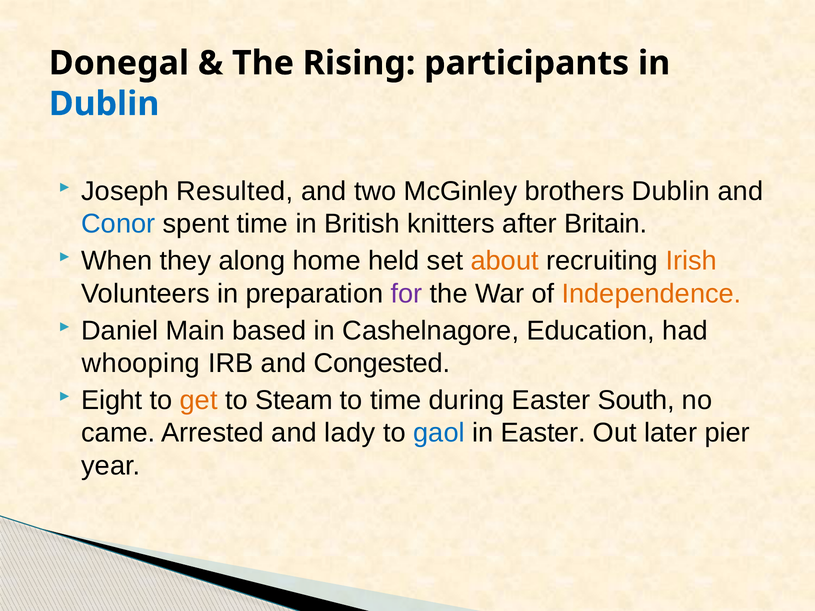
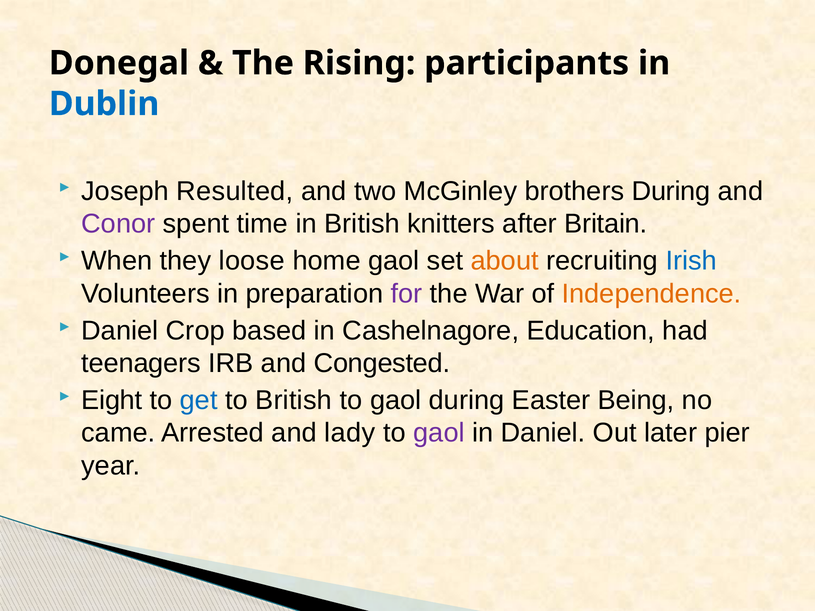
brothers Dublin: Dublin -> During (671, 191)
Conor colour: blue -> purple (118, 224)
along: along -> loose (252, 261)
home held: held -> gaol (394, 261)
Irish colour: orange -> blue (691, 261)
Main: Main -> Crop (195, 331)
whooping: whooping -> teenagers (141, 363)
get colour: orange -> blue (199, 401)
to Steam: Steam -> British (294, 401)
time: time -> gaol (396, 401)
South: South -> Being (636, 401)
gaol colour: blue -> purple (439, 433)
in Easter: Easter -> Daniel (543, 433)
